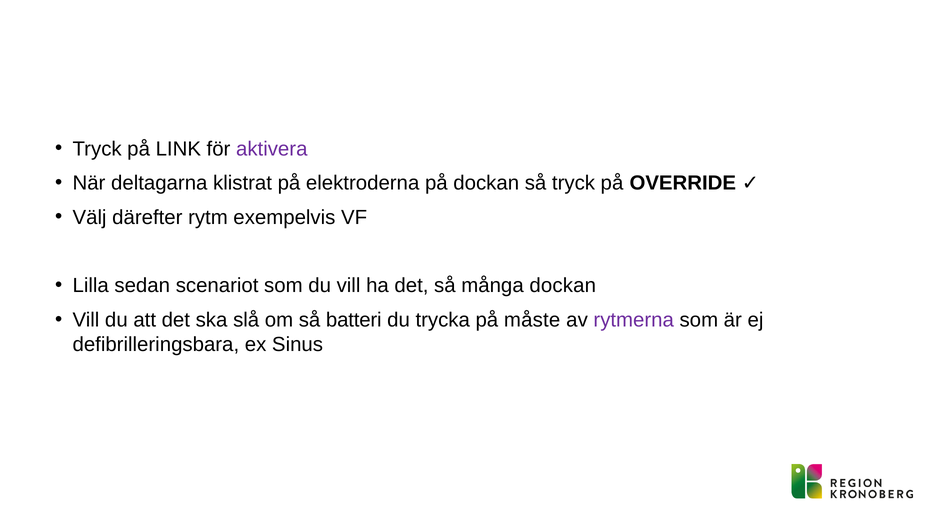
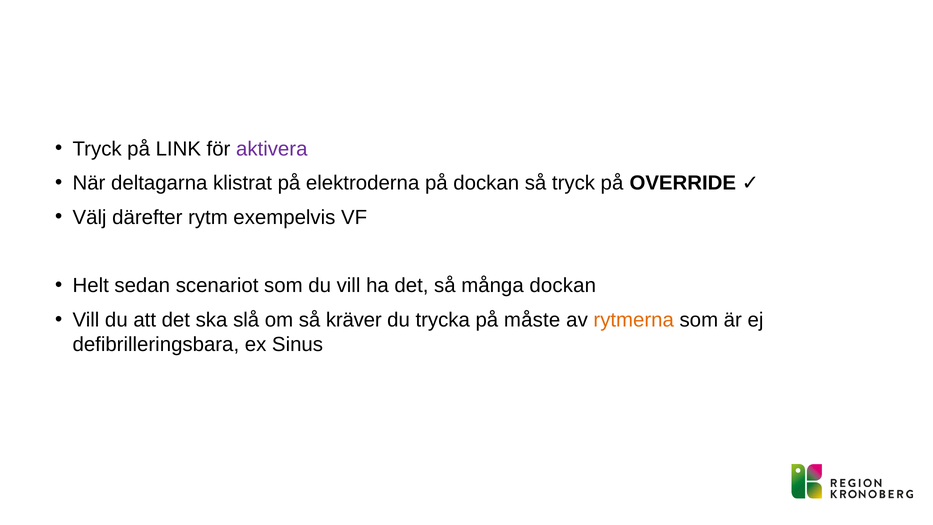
Lilla: Lilla -> Helt (91, 286)
batteri: batteri -> kräver (354, 320)
rytmerna colour: purple -> orange (634, 320)
